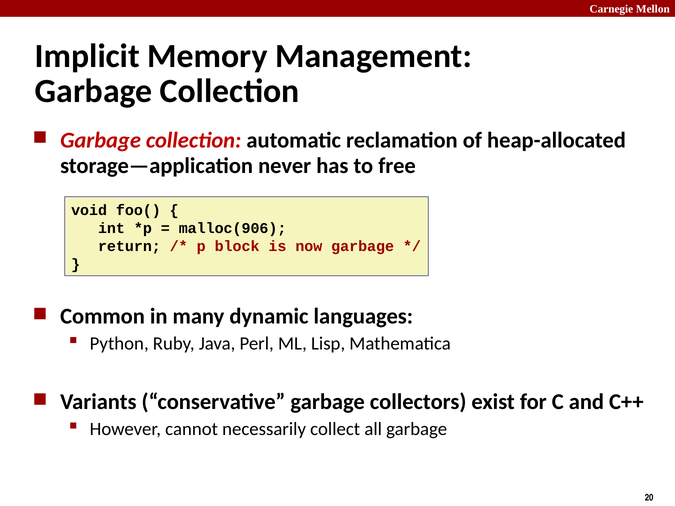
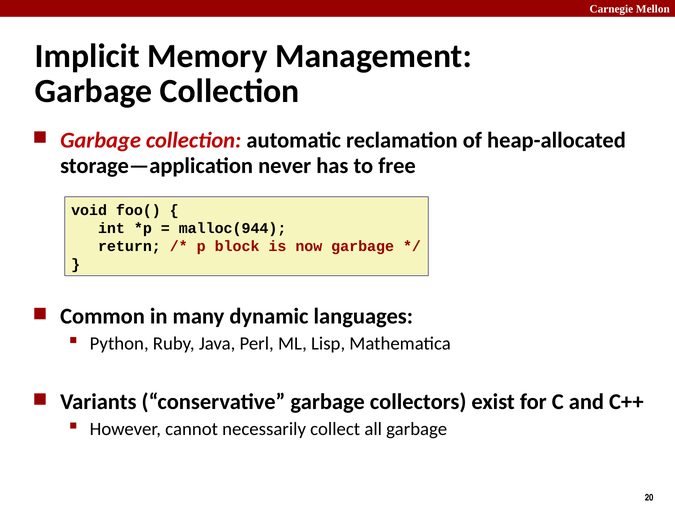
malloc(906: malloc(906 -> malloc(944 (233, 228)
